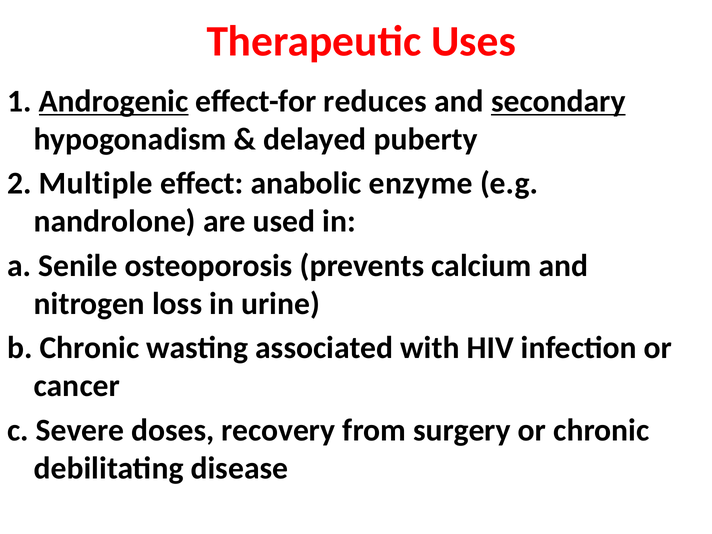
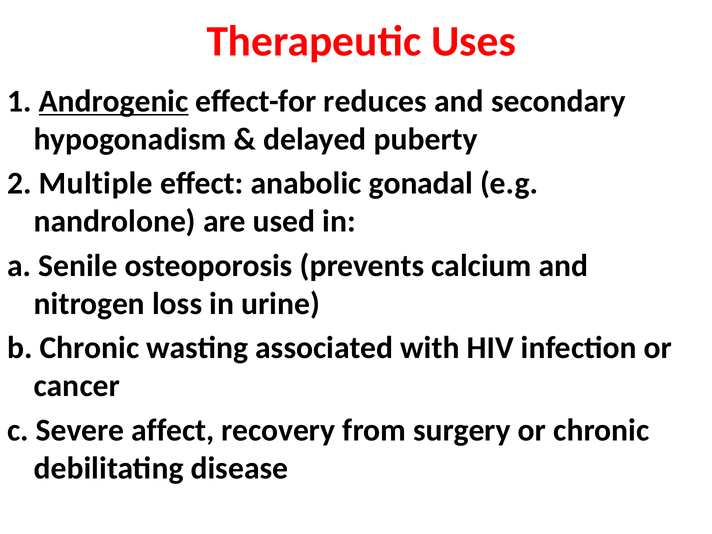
secondary underline: present -> none (558, 101)
enzyme: enzyme -> gonadal (421, 183)
doses: doses -> affect (173, 430)
